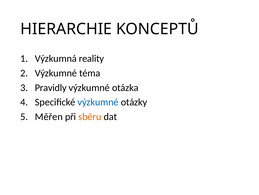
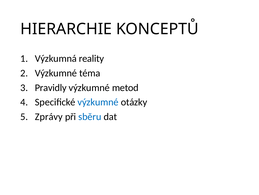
otázka: otázka -> metod (125, 87)
Měřen: Měřen -> Zprávy (49, 116)
sběru colour: orange -> blue (90, 116)
